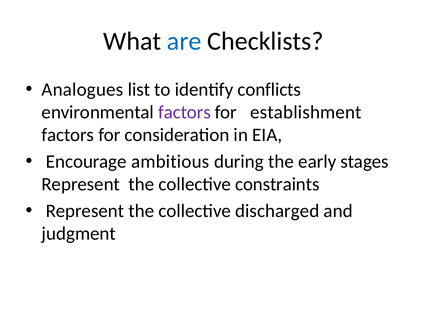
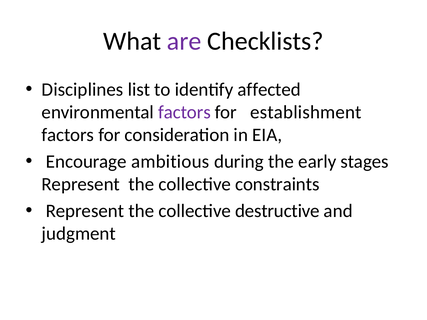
are colour: blue -> purple (184, 41)
Analogues: Analogues -> Disciplines (83, 90)
conflicts: conflicts -> affected (269, 90)
discharged: discharged -> destructive (277, 211)
